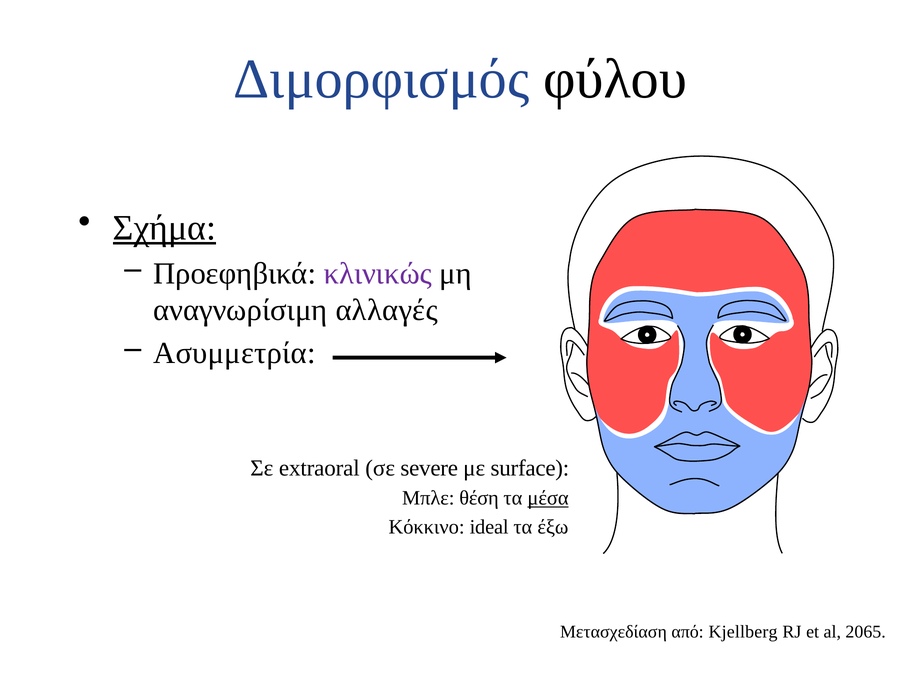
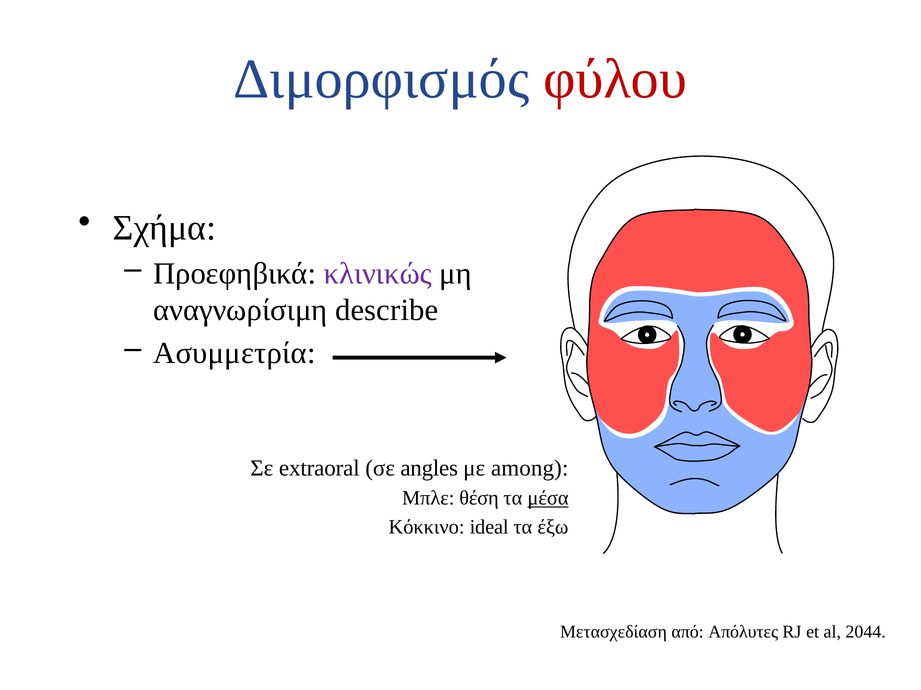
φύλου colour: black -> red (615, 79)
Σχήμα underline: present -> none (164, 228)
αλλαγές: αλλαγές -> describe (387, 311)
severe: severe -> angles (429, 469)
surface: surface -> among (530, 469)
Kjellberg: Kjellberg -> Απόλυτες (743, 632)
2065: 2065 -> 2044 (866, 632)
